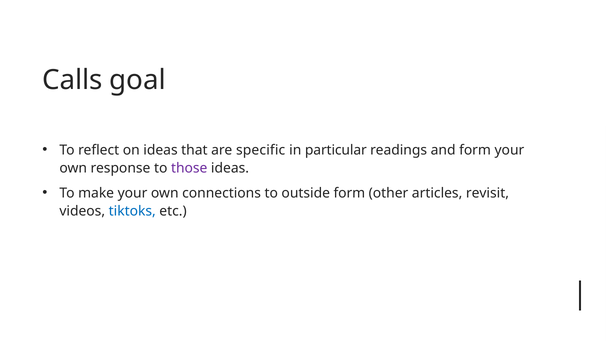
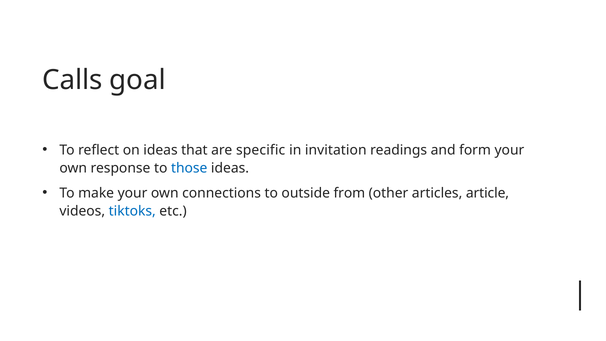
particular: particular -> invitation (336, 150)
those colour: purple -> blue (189, 168)
outside form: form -> from (349, 193)
revisit: revisit -> article (487, 193)
